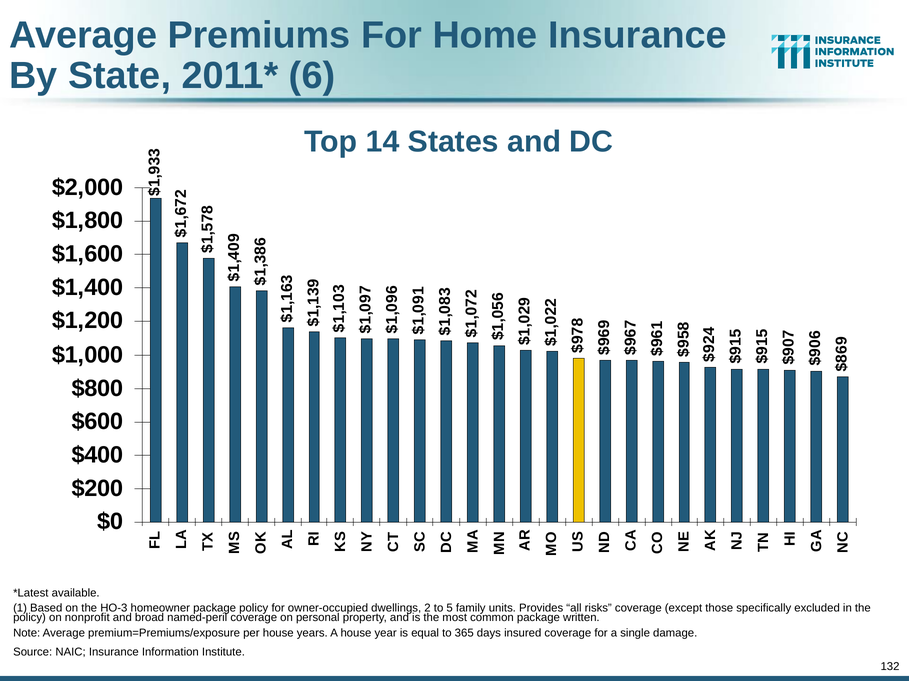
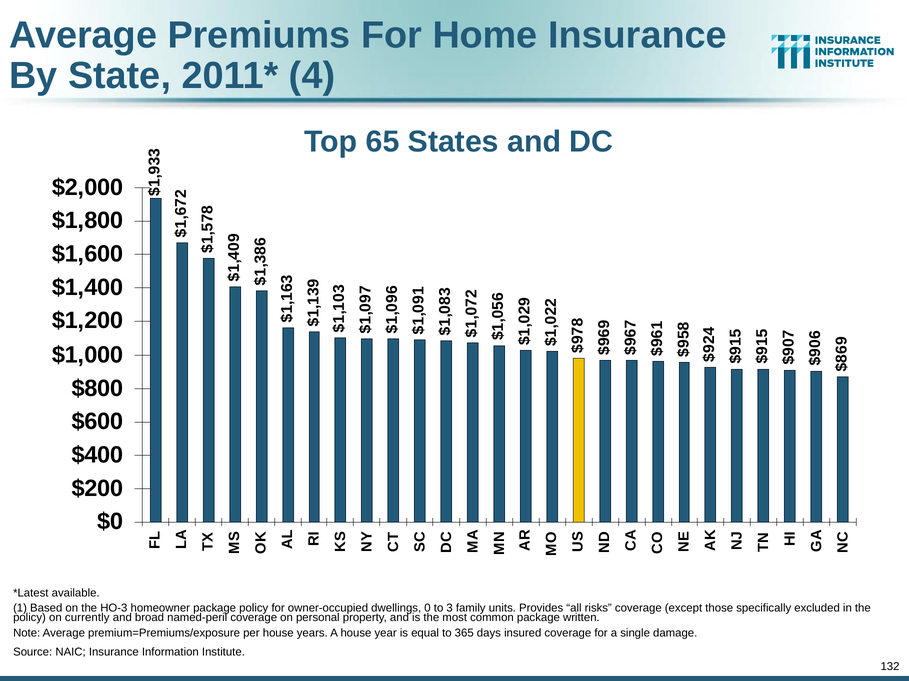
6: 6 -> 4 (312, 76)
14: 14 -> 65 (383, 142)
dwellings 2: 2 -> 0 (427, 609)
to 5: 5 -> 3 (450, 609)
nonprofit: nonprofit -> currently (87, 618)
